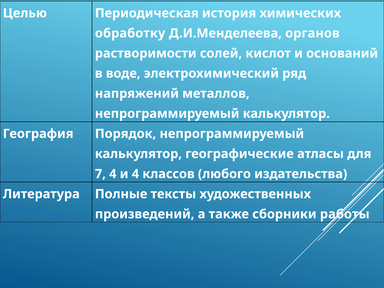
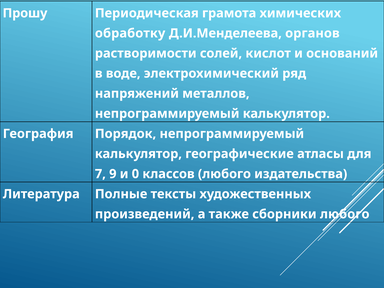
Целью: Целью -> Прошу (25, 13)
история: история -> грамота (229, 13)
7 4: 4 -> 9 (113, 174)
и 4: 4 -> 0 (135, 174)
сборники работы: работы -> любого (345, 214)
